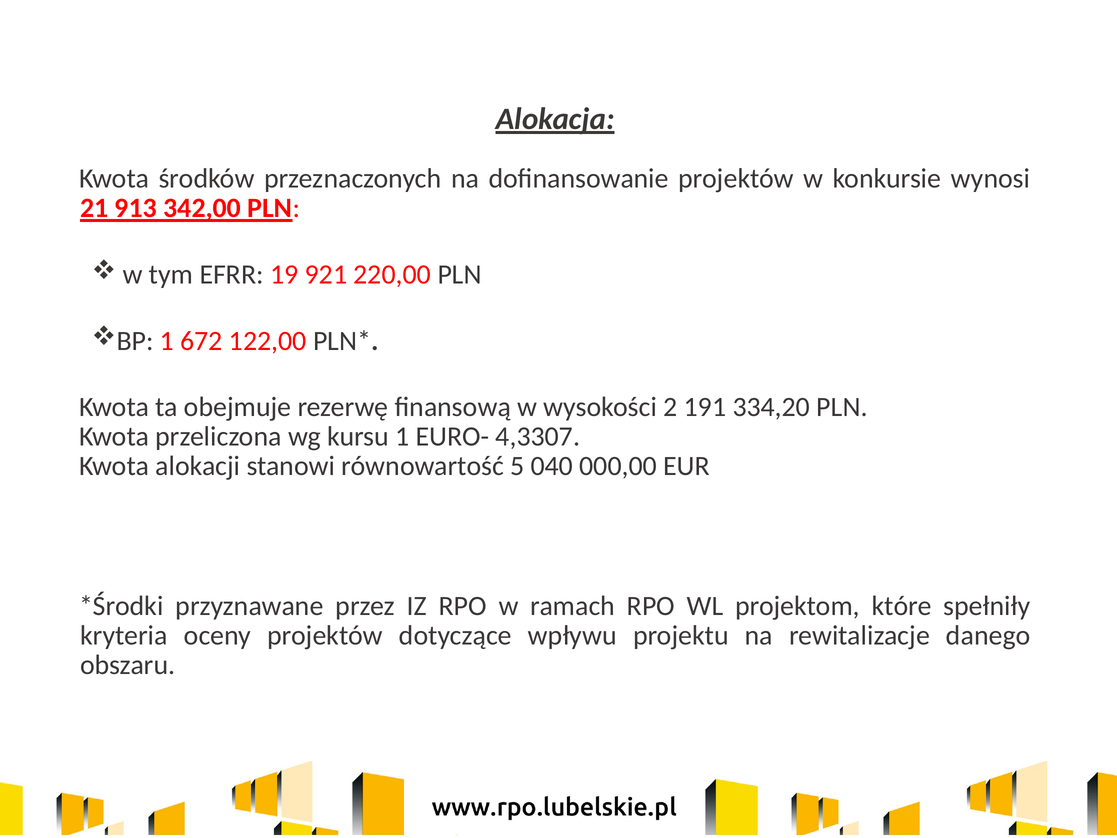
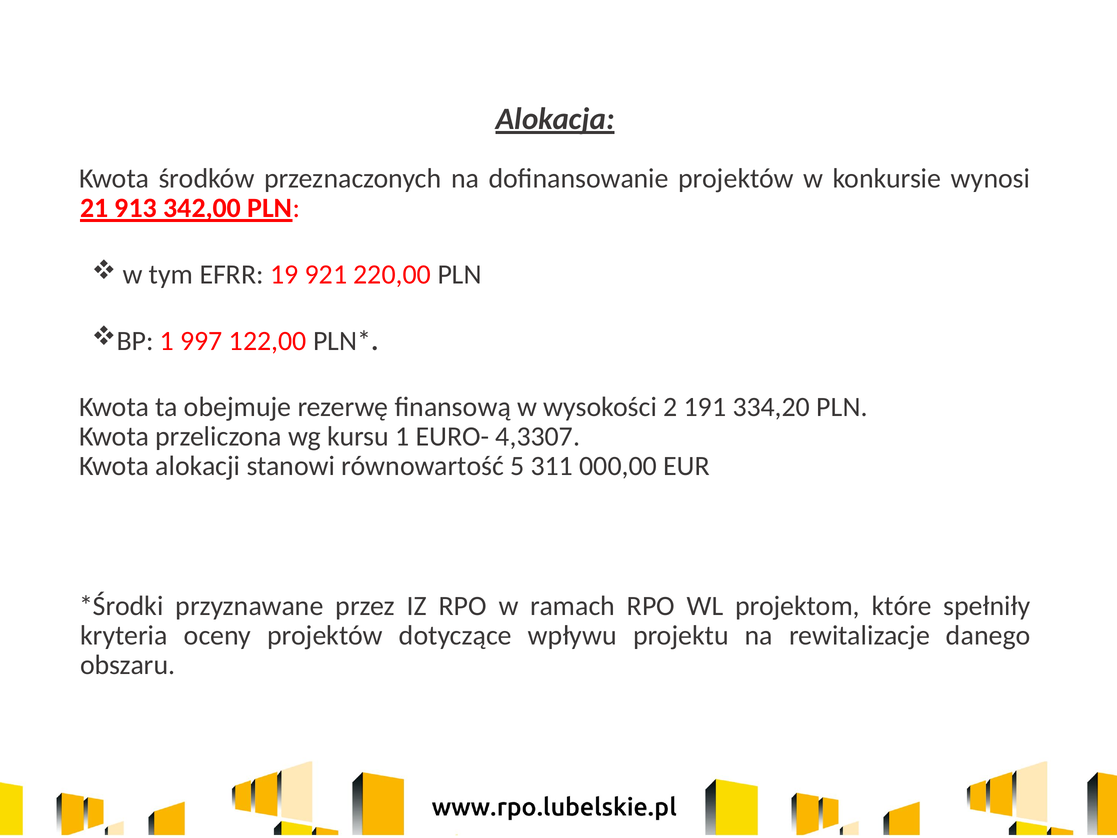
672: 672 -> 997 (201, 341)
040: 040 -> 311 (552, 466)
